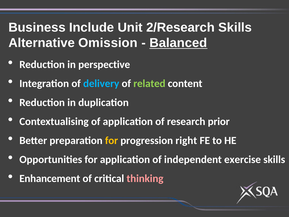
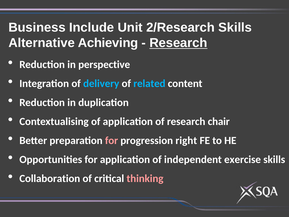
Omission: Omission -> Achieving (108, 43)
Balanced: Balanced -> Research (178, 43)
related colour: light green -> light blue (149, 83)
prior: prior -> chair (219, 121)
for colour: yellow -> pink (112, 140)
Enhancement: Enhancement -> Collaboration (50, 178)
